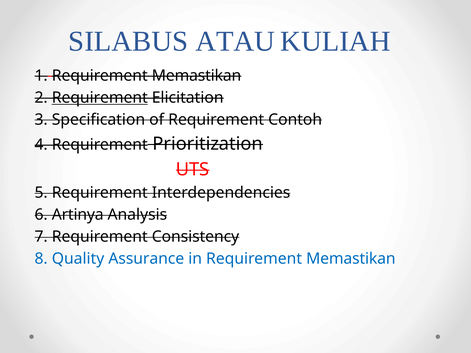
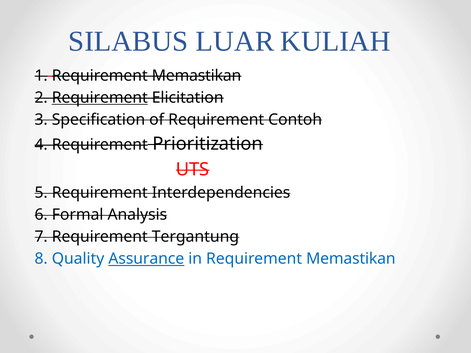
ATAU: ATAU -> LUAR (235, 41)
Artinya: Artinya -> Formal (78, 215)
Consistency: Consistency -> Tergantung (195, 237)
Assurance underline: none -> present (146, 259)
